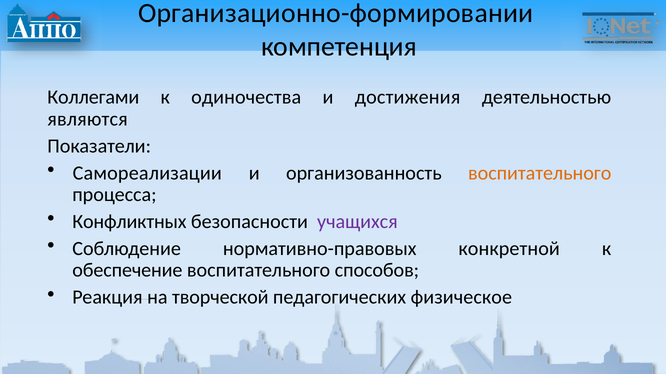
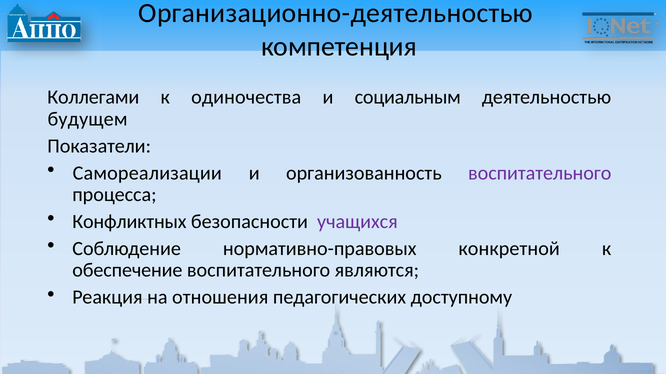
Организационно-формировании: Организационно-формировании -> Организационно-деятельностью (336, 13)
достижения: достижения -> социальным (408, 97)
являются: являются -> будущем (87, 119)
воспитательного colour: orange -> purple (540, 173)
способов: способов -> являются (377, 271)
творческой: творческой -> отношения (220, 298)
физическое: физическое -> доступному (461, 298)
